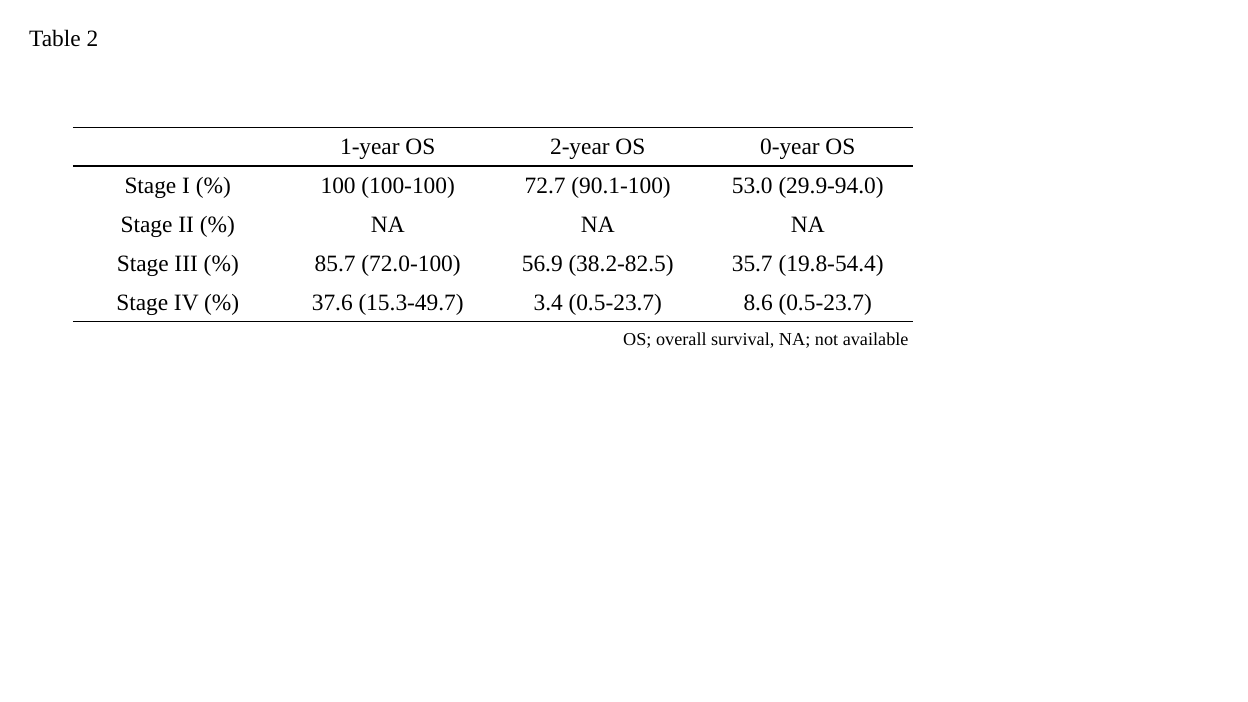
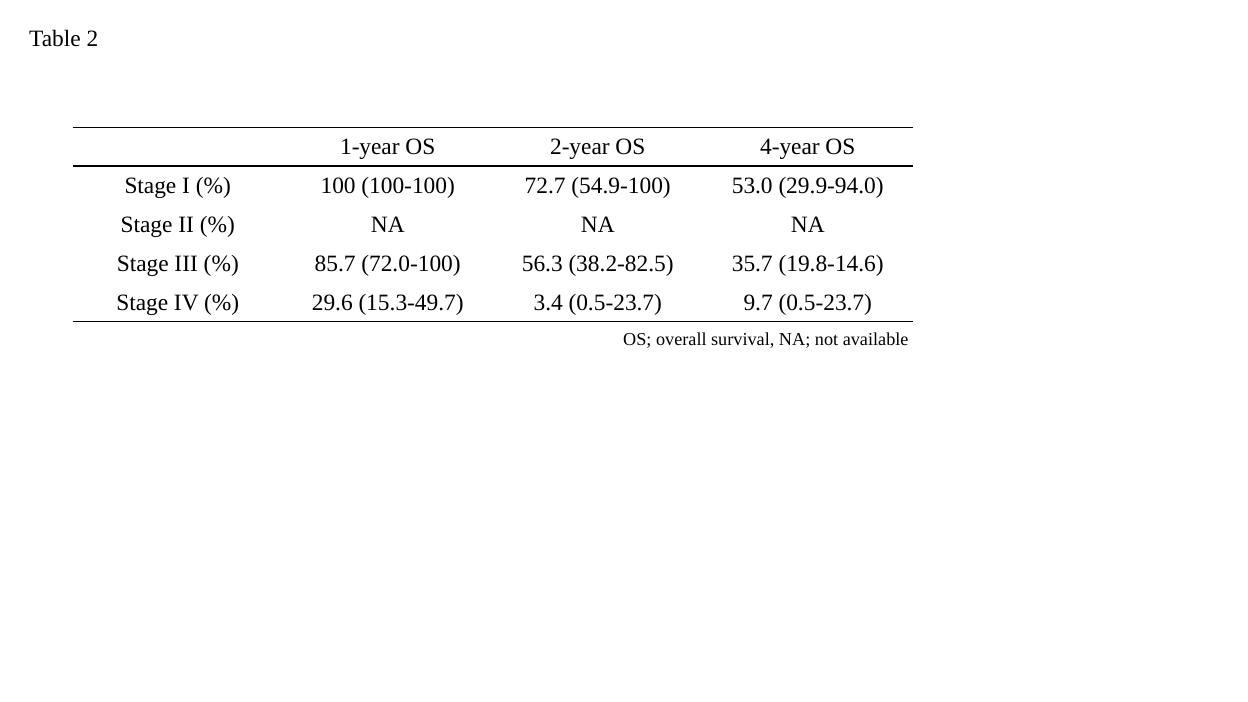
0-year: 0-year -> 4-year (790, 147)
90.1-100: 90.1-100 -> 54.9-100 (621, 186)
56.9: 56.9 -> 56.3 (542, 263)
19.8-54.4: 19.8-54.4 -> 19.8-14.6 (831, 263)
37.6: 37.6 -> 29.6 (332, 302)
8.6: 8.6 -> 9.7 (758, 302)
